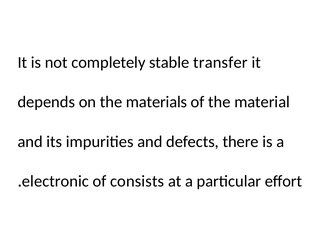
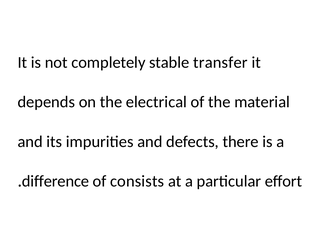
materials: materials -> electrical (156, 102)
electronic: electronic -> difference (55, 181)
